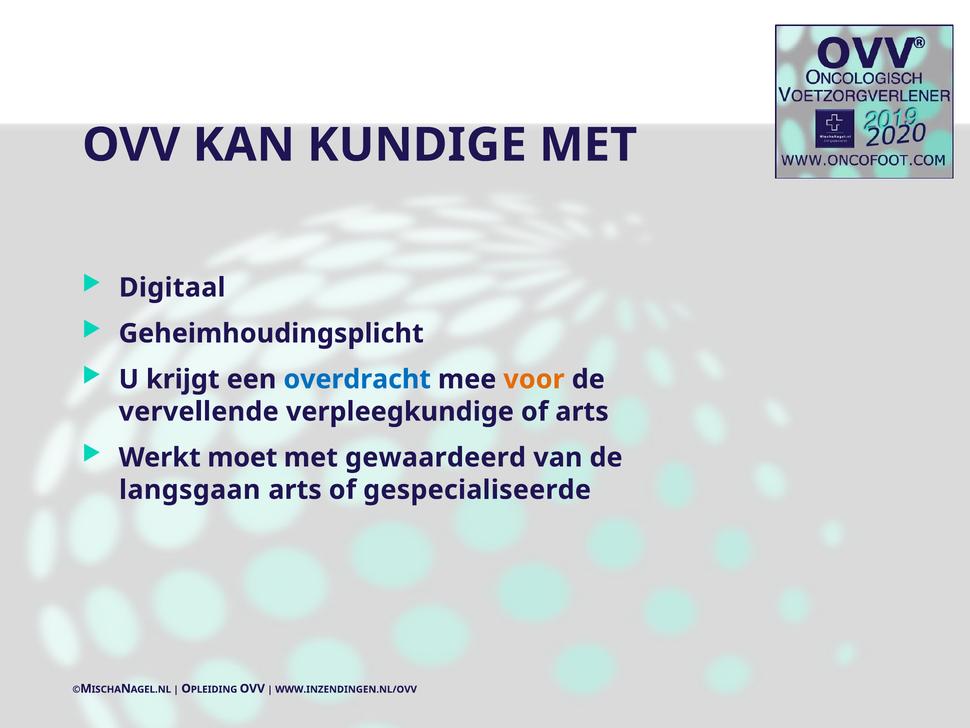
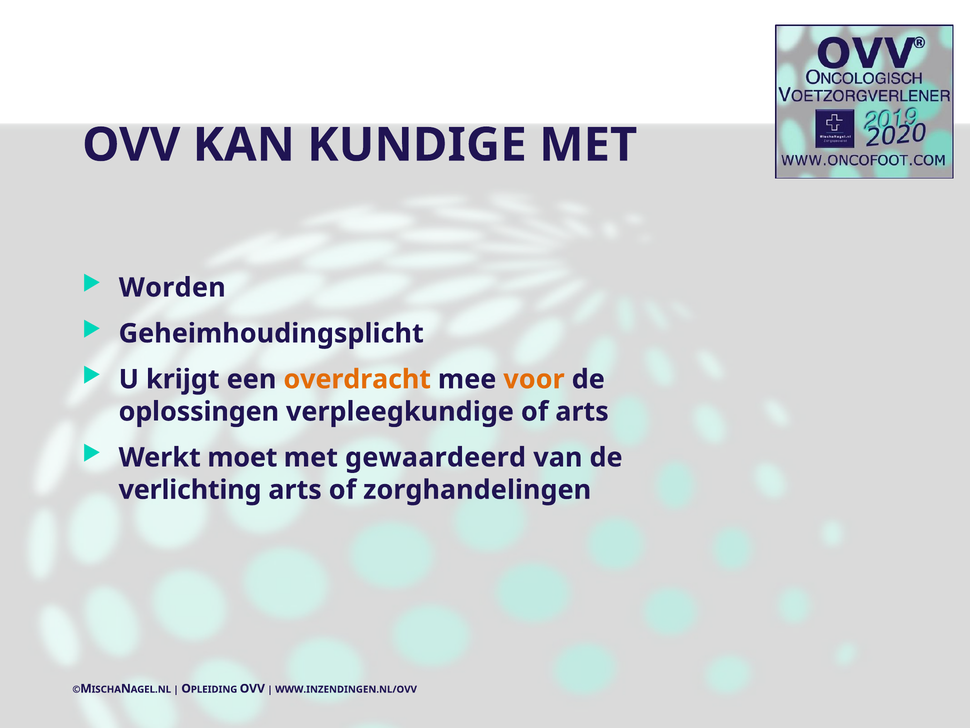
Digitaal: Digitaal -> Worden (172, 287)
overdracht colour: blue -> orange (357, 379)
vervellende: vervellende -> oplossingen (199, 411)
langsgaan: langsgaan -> verlichting (190, 490)
gespecialiseerde: gespecialiseerde -> zorghandelingen (477, 490)
